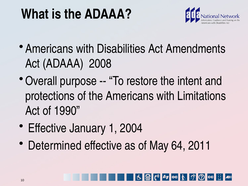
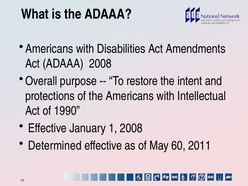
Limitations: Limitations -> Intellectual (202, 96)
1 2004: 2004 -> 2008 (131, 128)
64: 64 -> 60 (178, 146)
